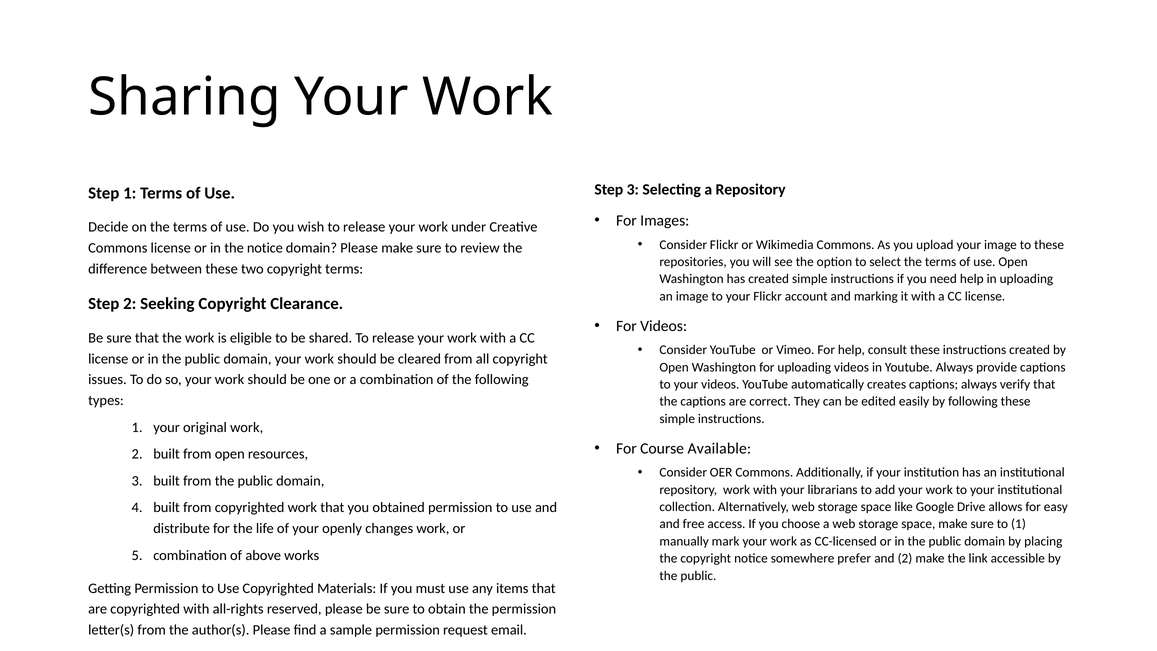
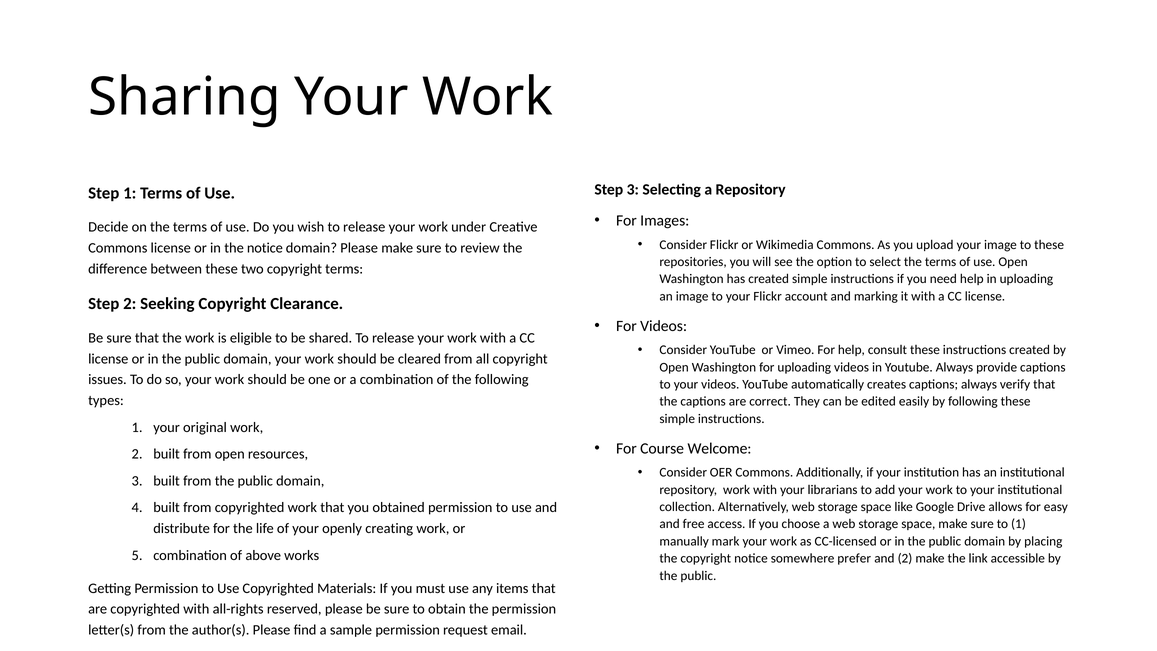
Available: Available -> Welcome (720, 449)
changes: changes -> creating (389, 528)
